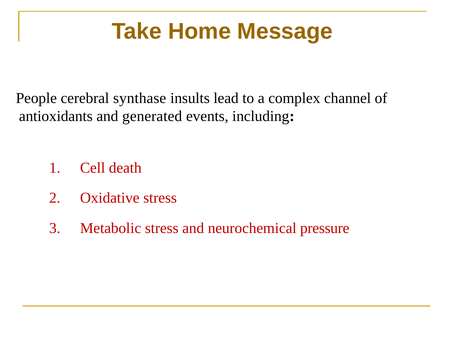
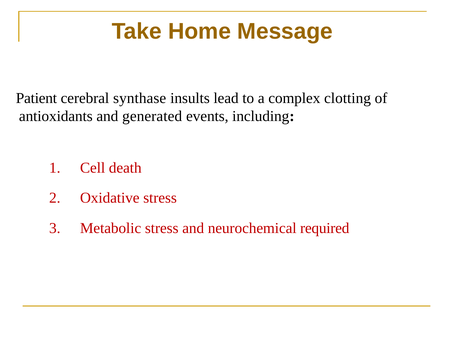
People: People -> Patient (36, 98)
channel: channel -> clotting (348, 98)
pressure: pressure -> required (325, 228)
